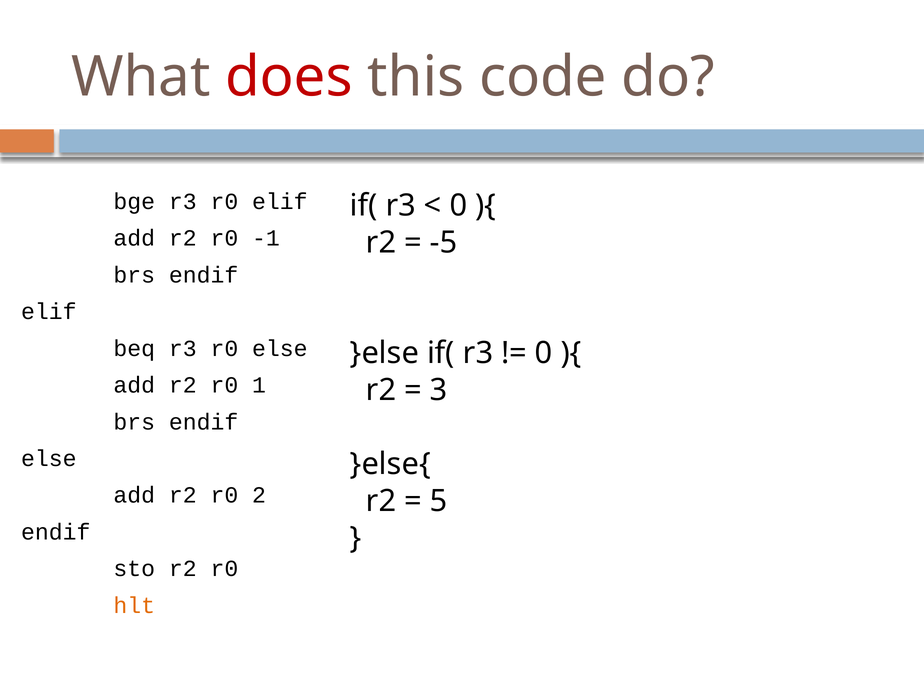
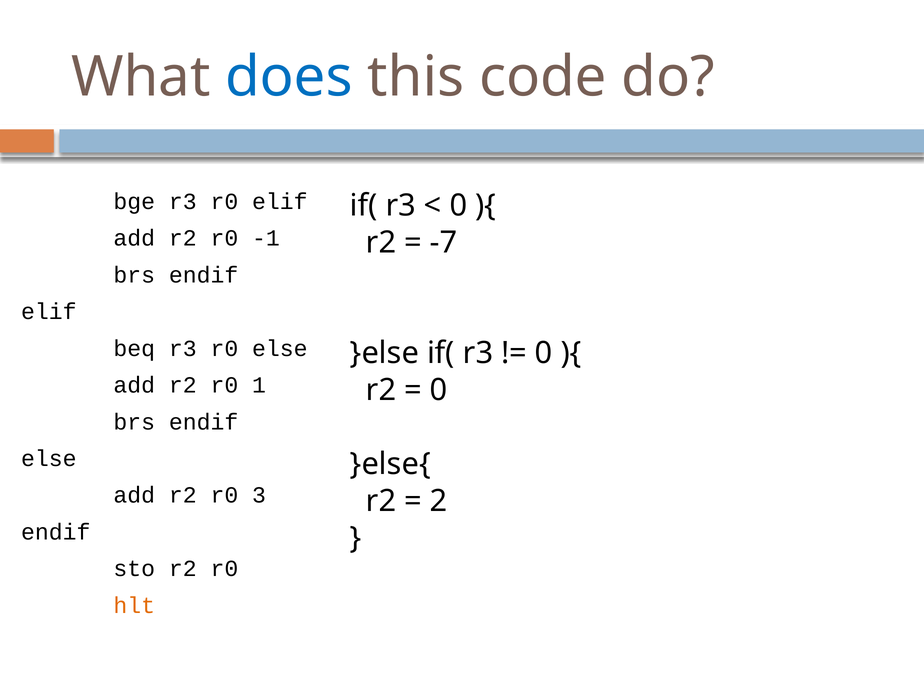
does colour: red -> blue (289, 77)
-5: -5 -> -7 (444, 242)
3: 3 -> 0 (439, 390)
2: 2 -> 3 (259, 495)
5: 5 -> 2 (439, 501)
